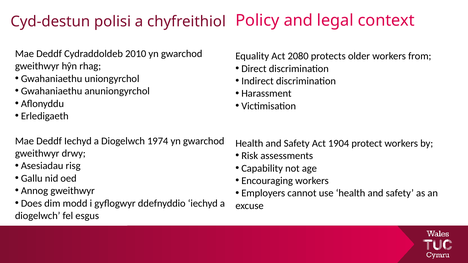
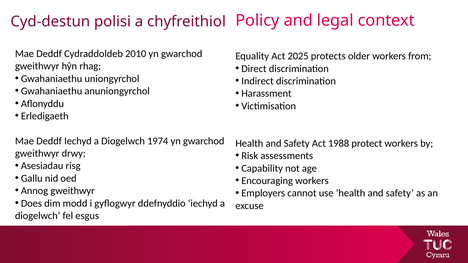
2080: 2080 -> 2025 (298, 56)
1904: 1904 -> 1988 (339, 144)
